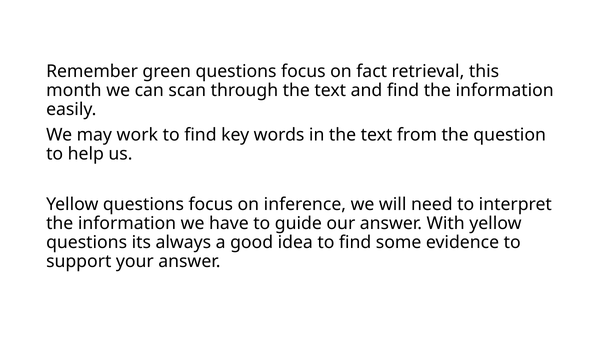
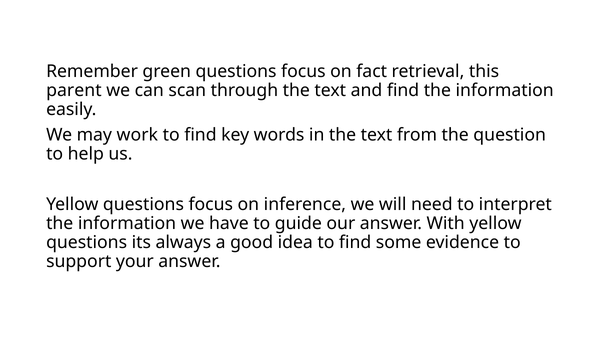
month: month -> parent (74, 91)
